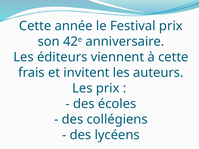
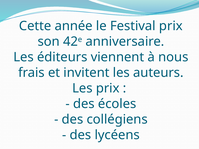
à cette: cette -> nous (173, 57)
